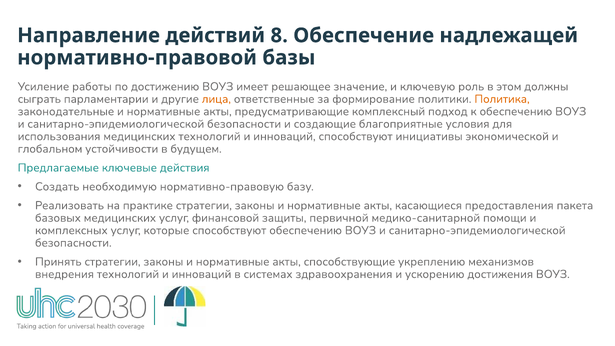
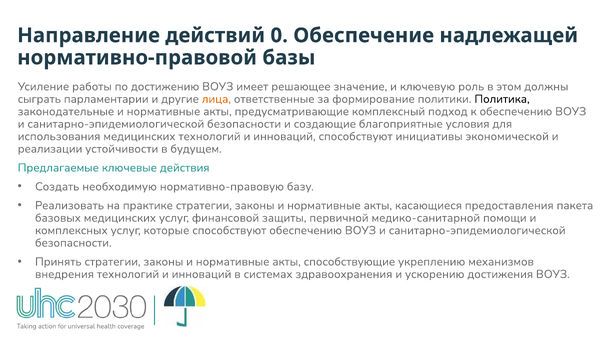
8: 8 -> 0 (279, 35)
Политика colour: orange -> black (502, 99)
глобальном: глобальном -> реализации (50, 149)
